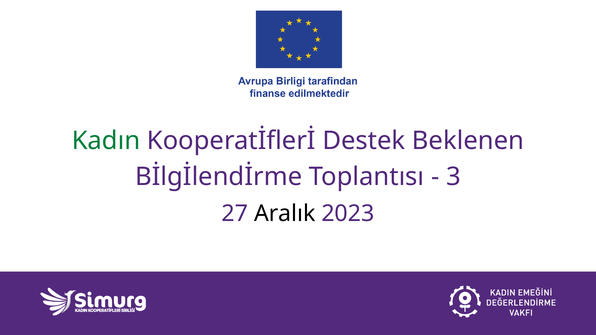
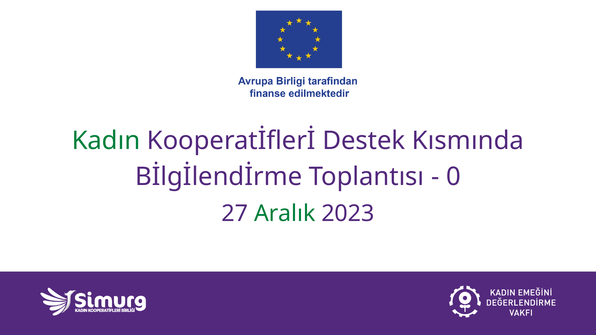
Beklenen: Beklenen -> Kısmında (468, 141)
3: 3 -> 0 (453, 177)
Aralık colour: black -> green (285, 214)
